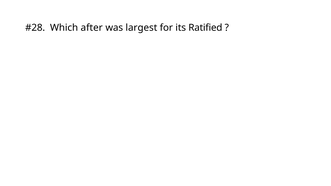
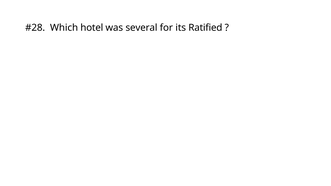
after: after -> hotel (92, 28)
largest: largest -> several (141, 28)
